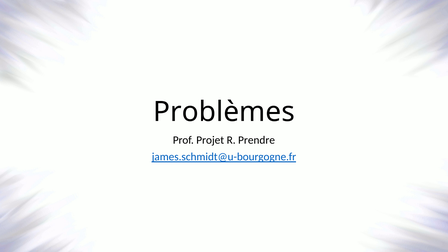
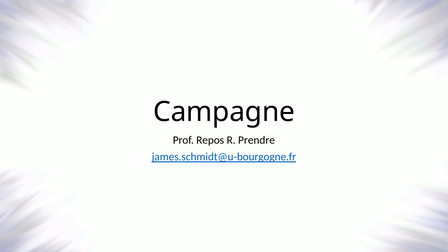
Problèmes: Problèmes -> Campagne (224, 112)
Projet: Projet -> Repos (210, 140)
